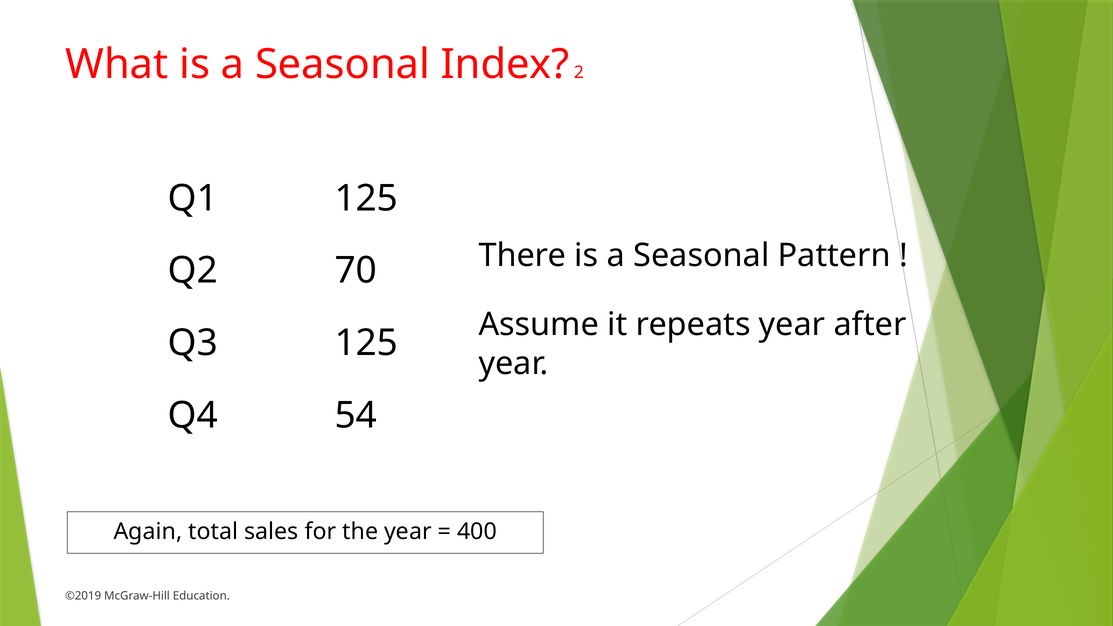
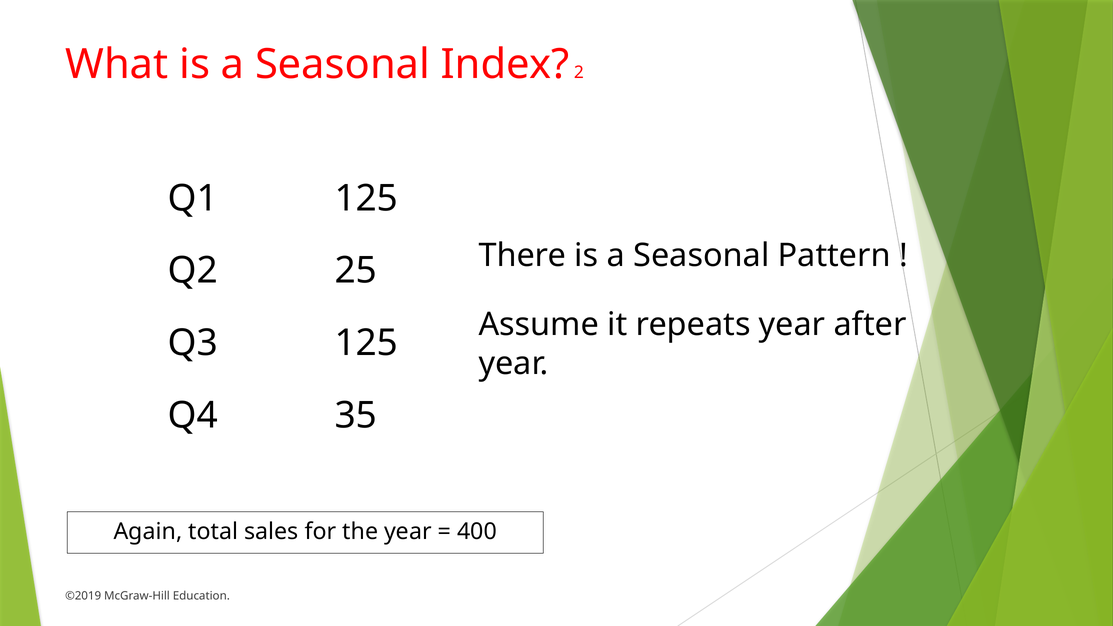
70: 70 -> 25 (356, 271)
54: 54 -> 35 (356, 415)
